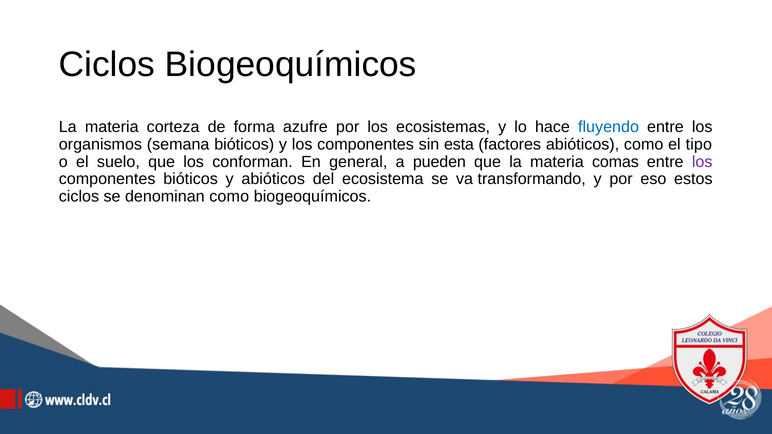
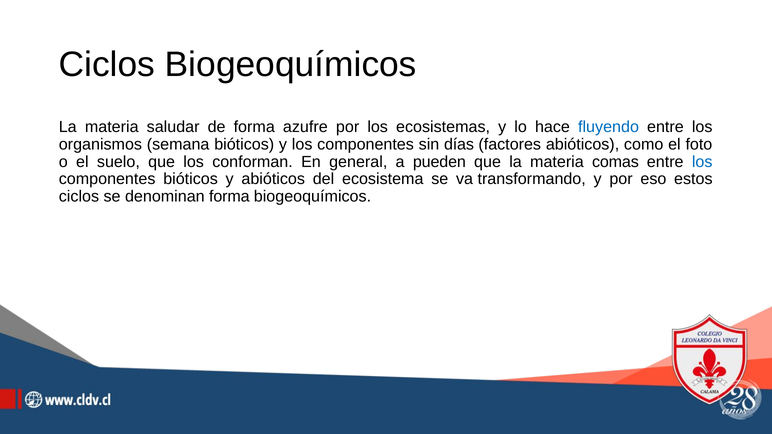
corteza: corteza -> saludar (173, 127)
esta: esta -> días (459, 144)
tipo: tipo -> foto (699, 144)
los colour: purple -> blue (702, 162)
denominan como: como -> forma (229, 197)
